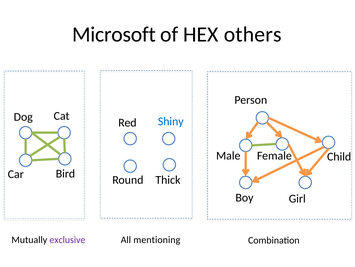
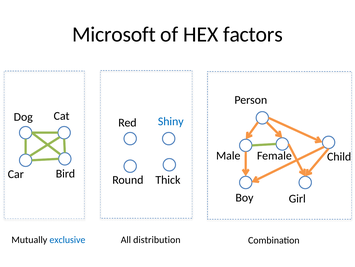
others: others -> factors (253, 34)
exclusive colour: purple -> blue (67, 239)
mentioning: mentioning -> distribution (157, 239)
